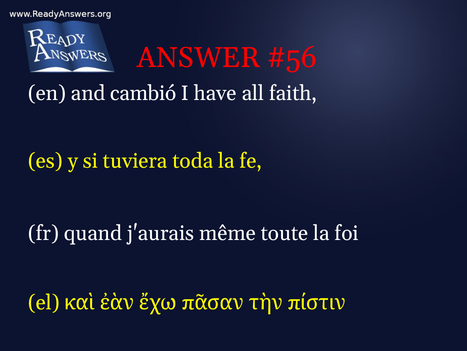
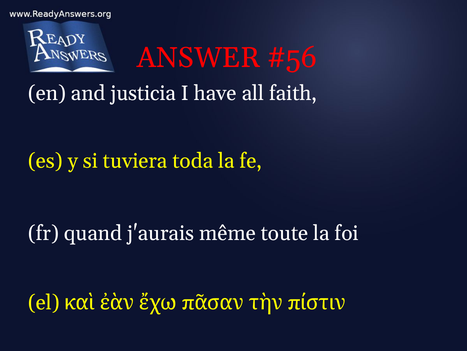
cambió: cambió -> justicia (143, 93)
